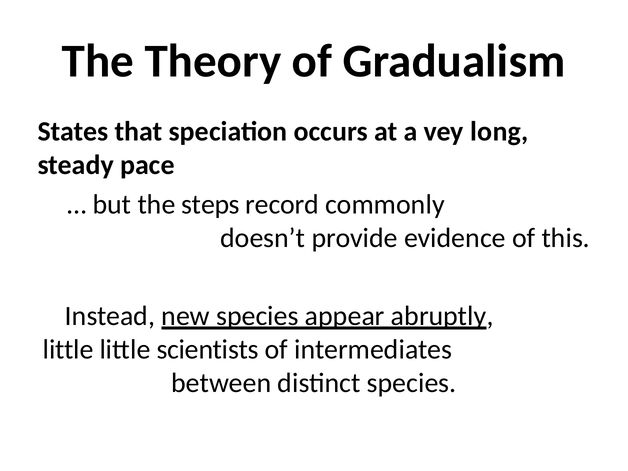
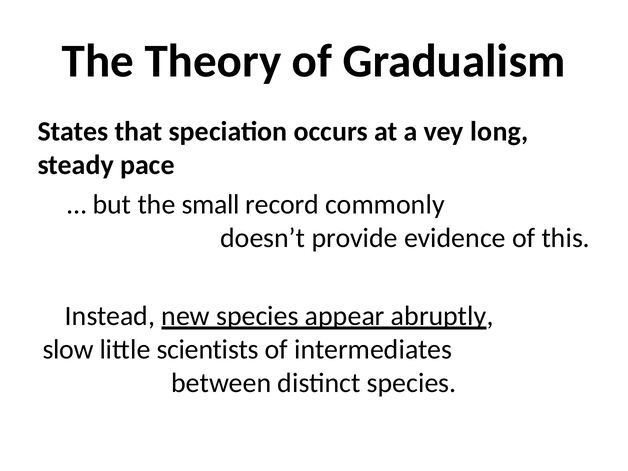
steps: steps -> small (211, 204)
little: little -> slow (68, 350)
